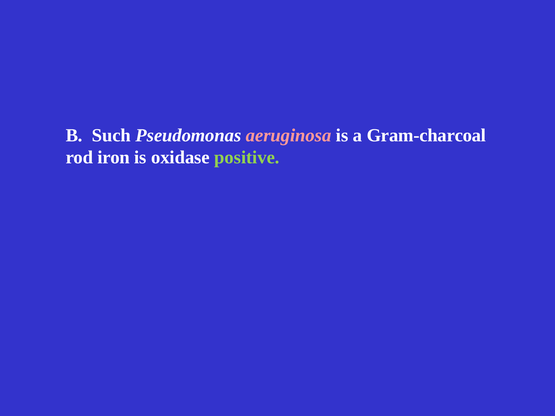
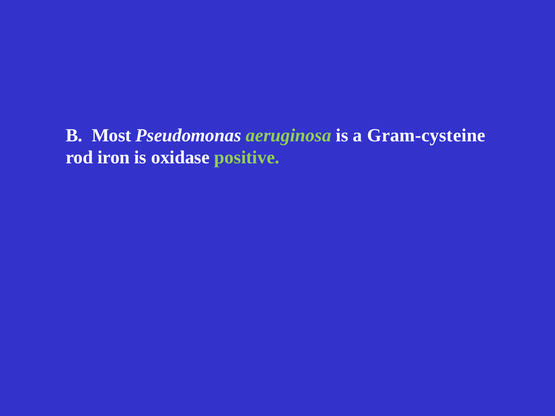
Such: Such -> Most (111, 135)
aeruginosa colour: pink -> light green (289, 135)
Gram-charcoal: Gram-charcoal -> Gram-cysteine (426, 135)
